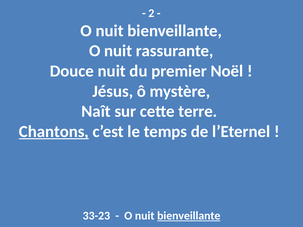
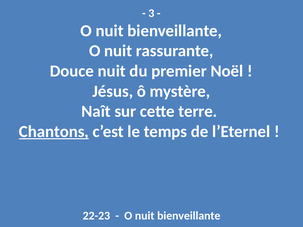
2: 2 -> 3 (151, 13)
33-23: 33-23 -> 22-23 (96, 216)
bienveillante underline: present -> none (189, 216)
